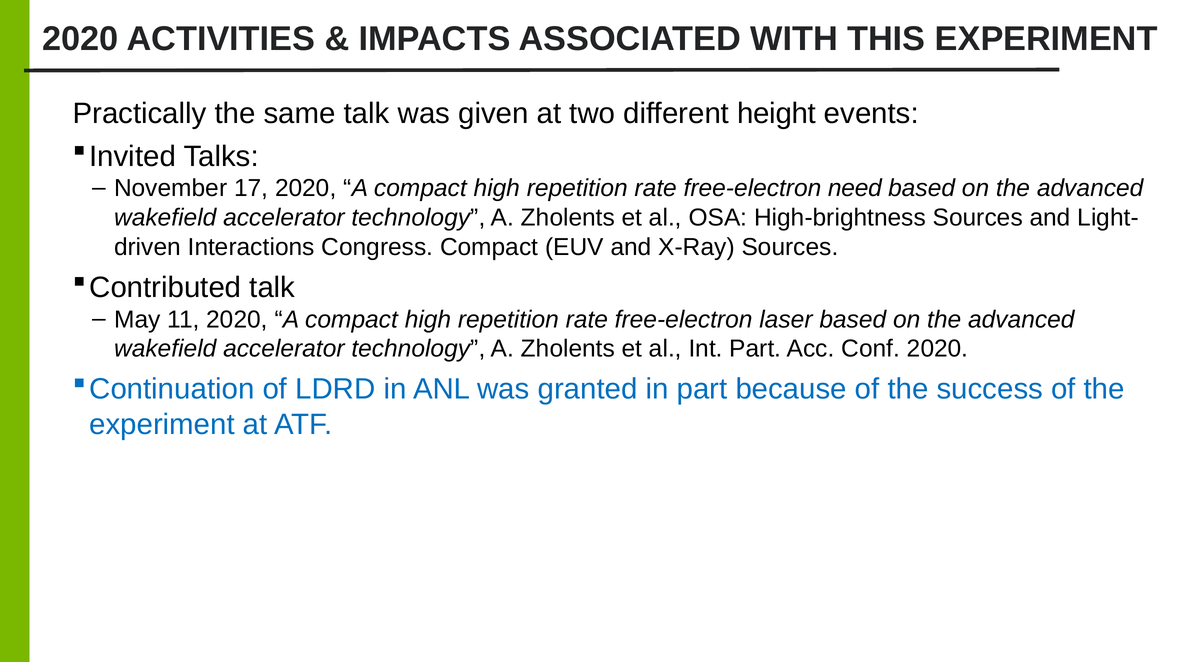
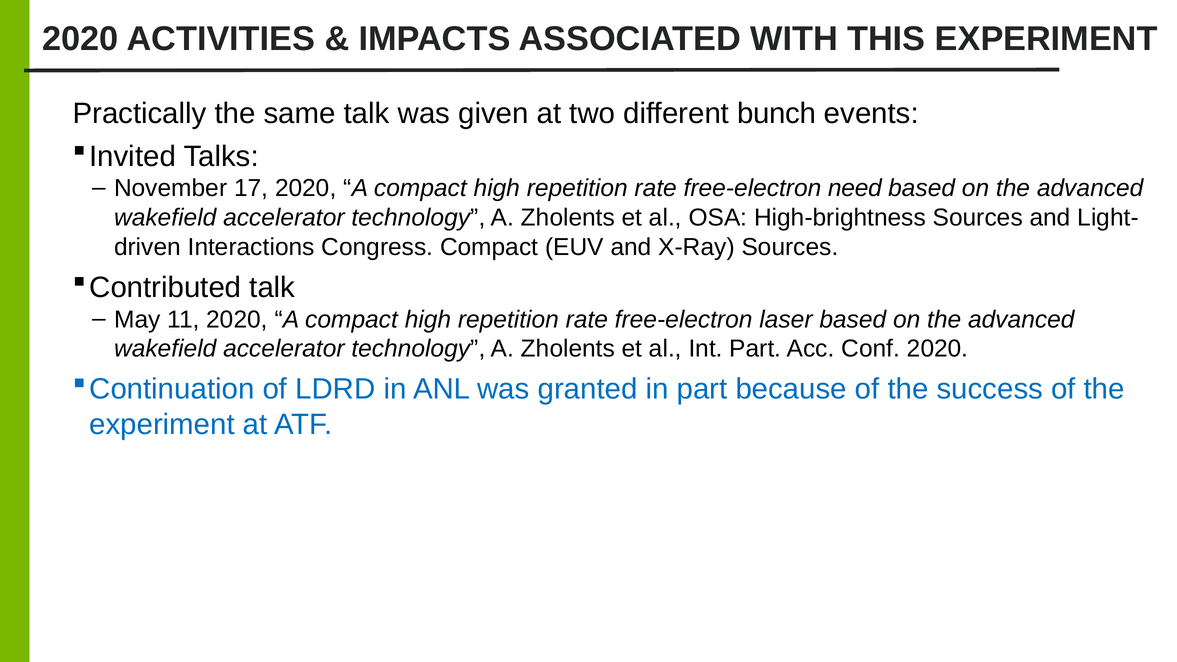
height: height -> bunch (777, 114)
